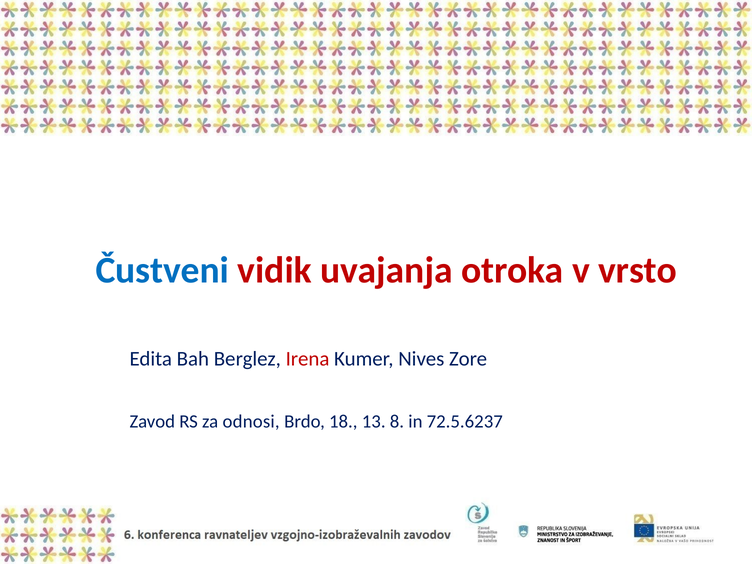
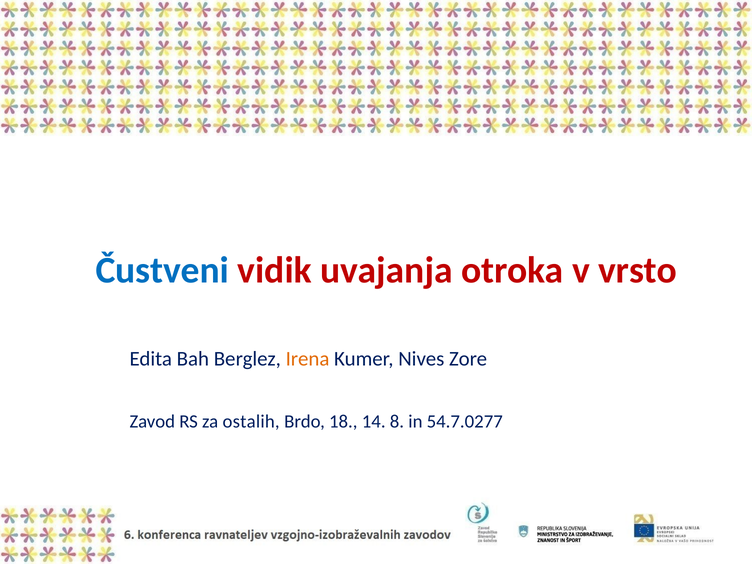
Irena colour: red -> orange (308, 359)
odnosi: odnosi -> ostalih (251, 422)
13: 13 -> 14 (374, 422)
72.5.6237: 72.5.6237 -> 54.7.0277 (465, 422)
